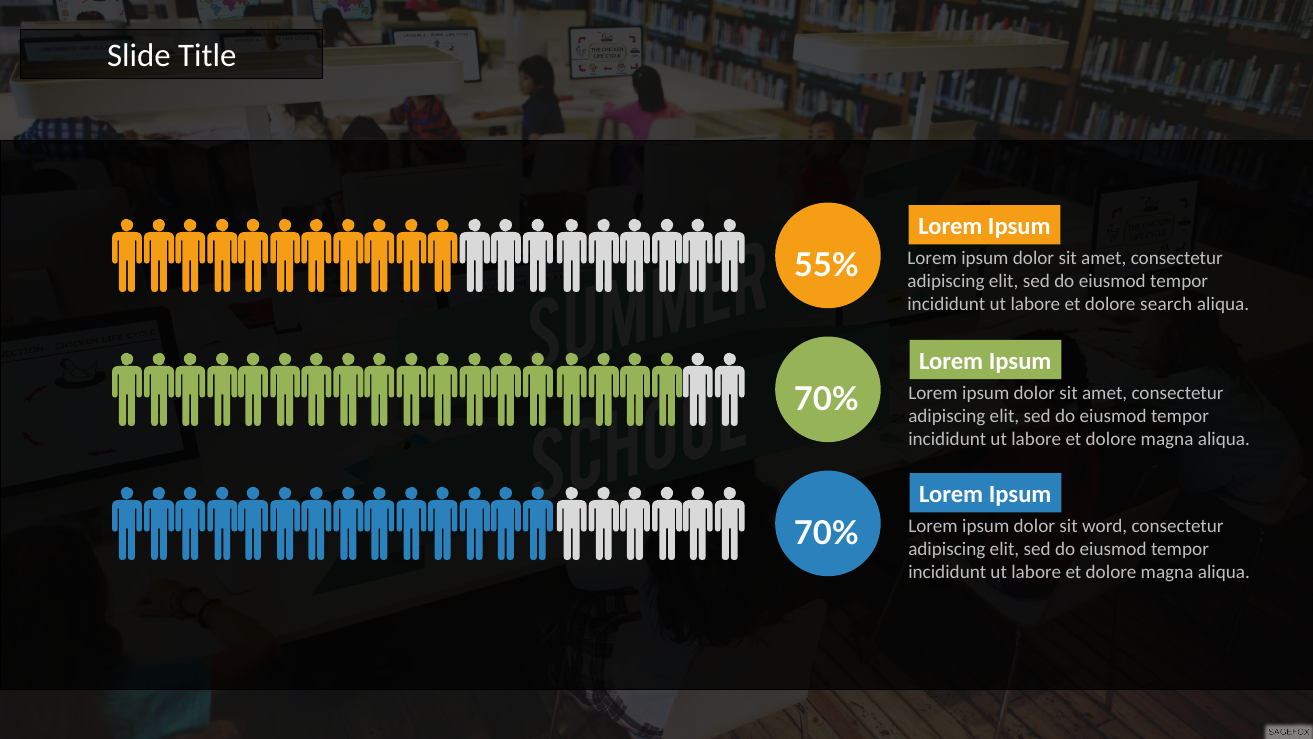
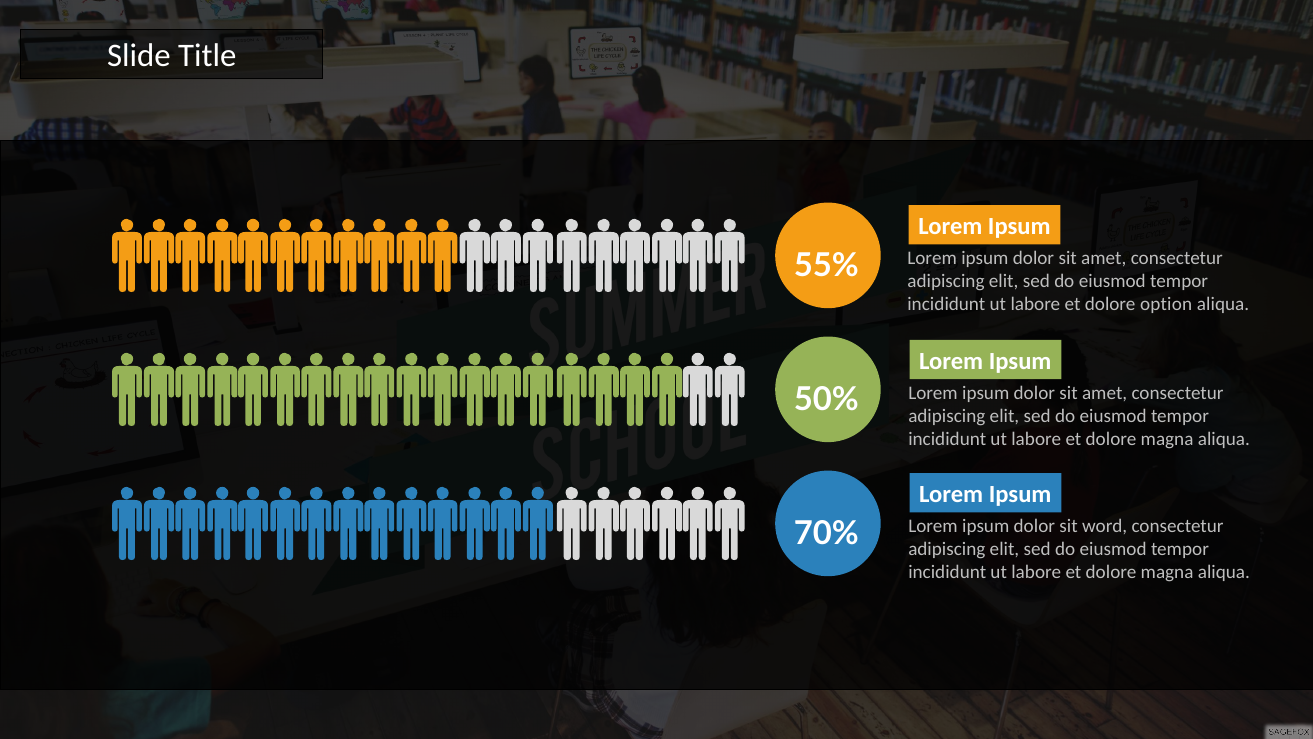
search: search -> option (1166, 304)
70%: 70% -> 50% (826, 399)
